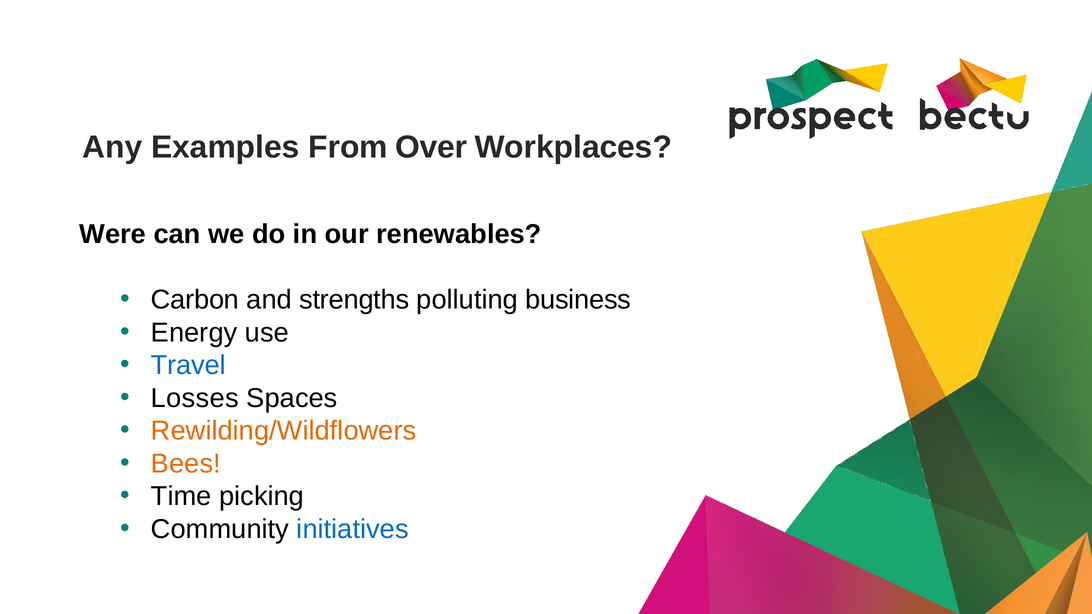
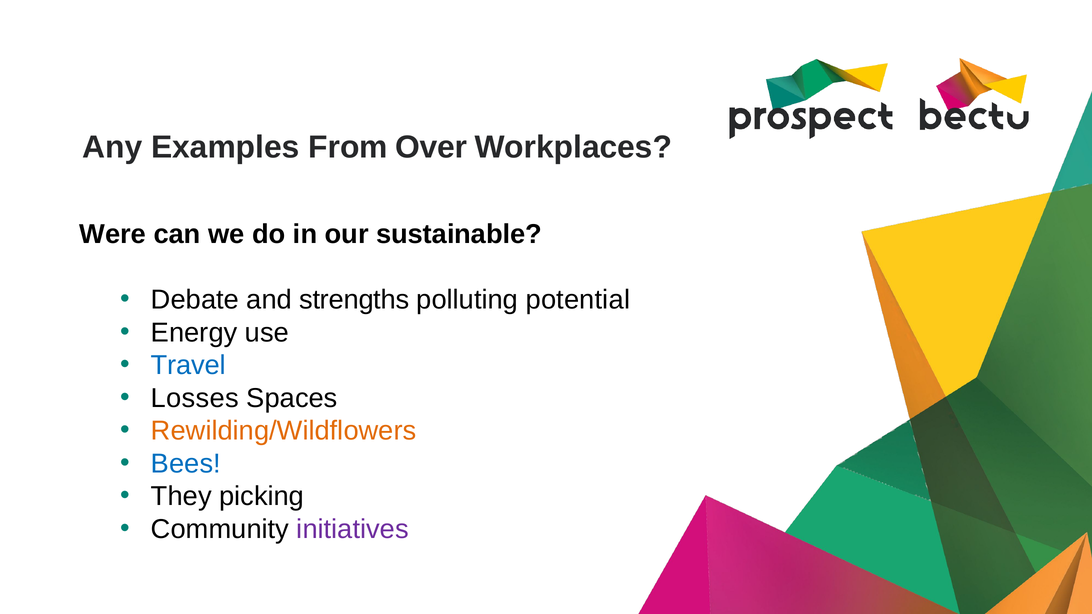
renewables: renewables -> sustainable (459, 234)
Carbon: Carbon -> Debate (195, 300)
business: business -> potential (578, 300)
Bees colour: orange -> blue (186, 464)
Time: Time -> They (181, 497)
initiatives colour: blue -> purple (353, 529)
